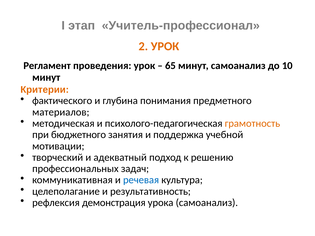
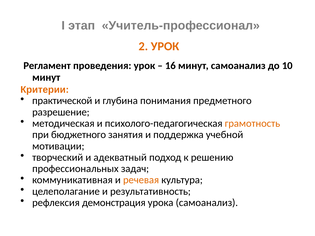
65: 65 -> 16 (170, 66)
фактического: фактического -> практической (62, 101)
материалов: материалов -> разрешение (61, 112)
речевая colour: blue -> orange (141, 180)
